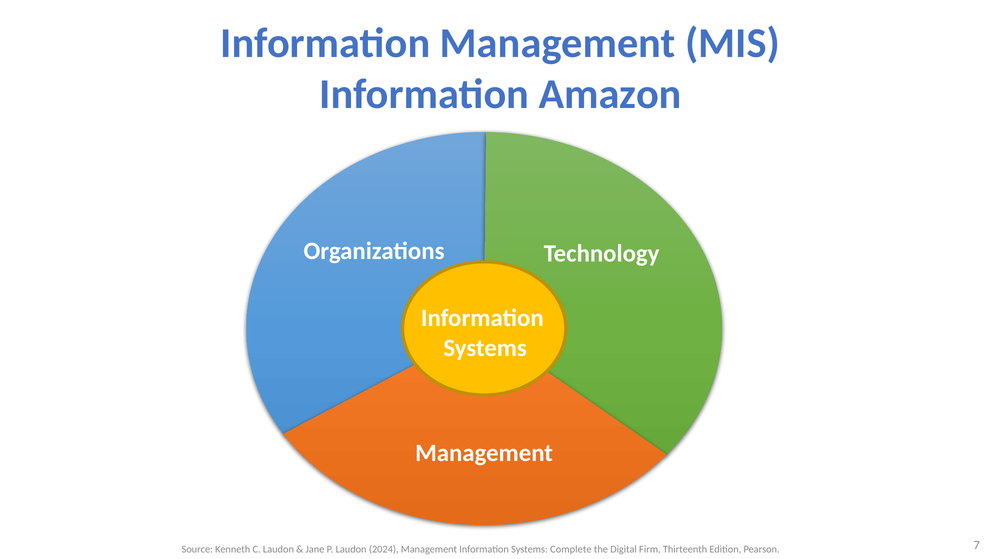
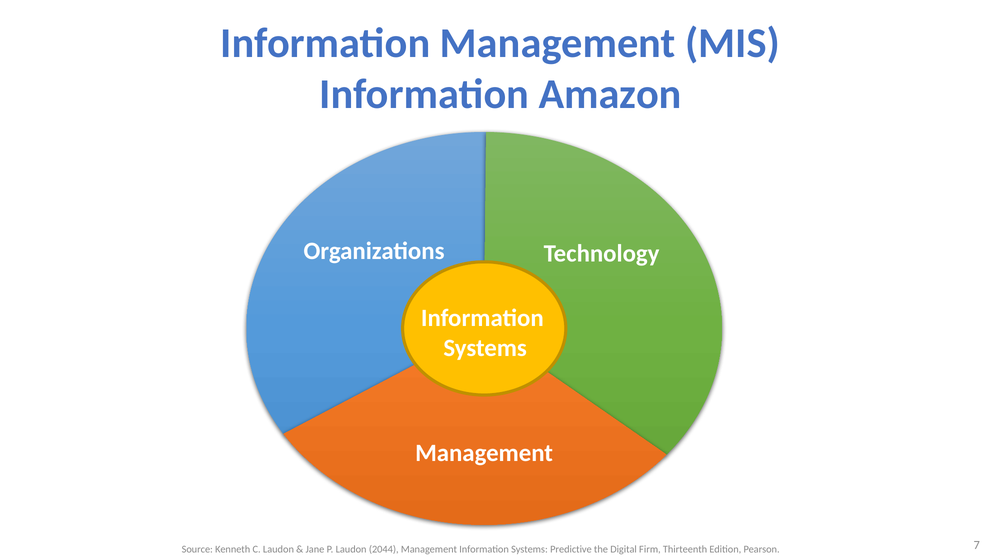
2024: 2024 -> 2044 (384, 549)
Complete: Complete -> Predictive (571, 549)
